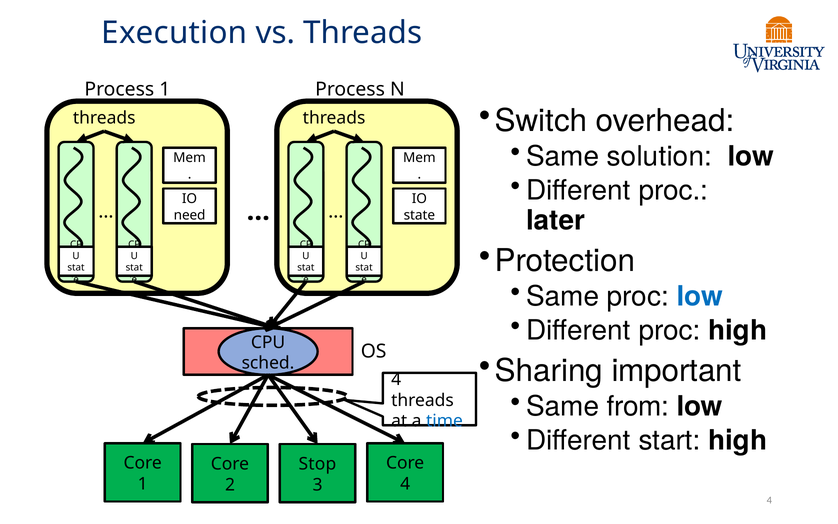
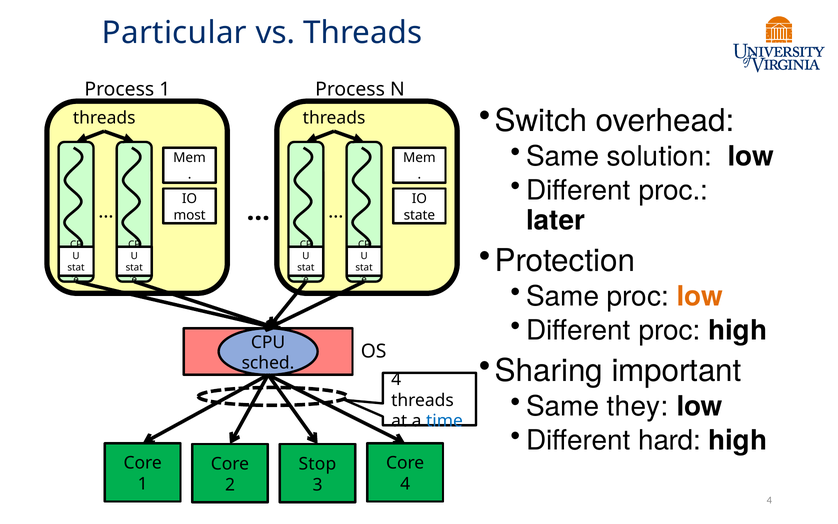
Execution: Execution -> Particular (174, 33)
need: need -> most (190, 215)
low colour: blue -> orange (700, 296)
from: from -> they (638, 406)
start: start -> hard (670, 440)
